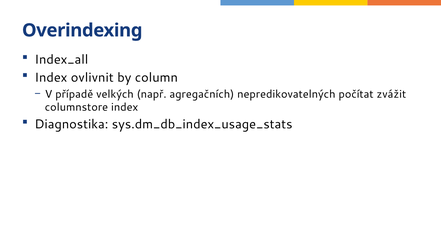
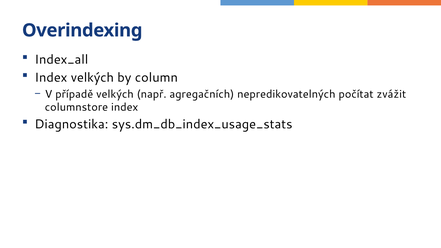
Index ovlivnit: ovlivnit -> velkých (92, 78)
